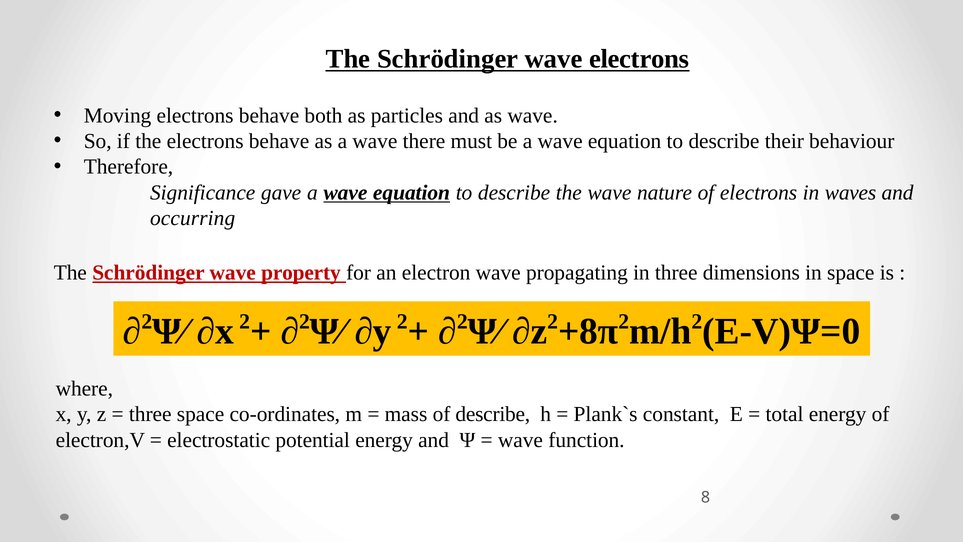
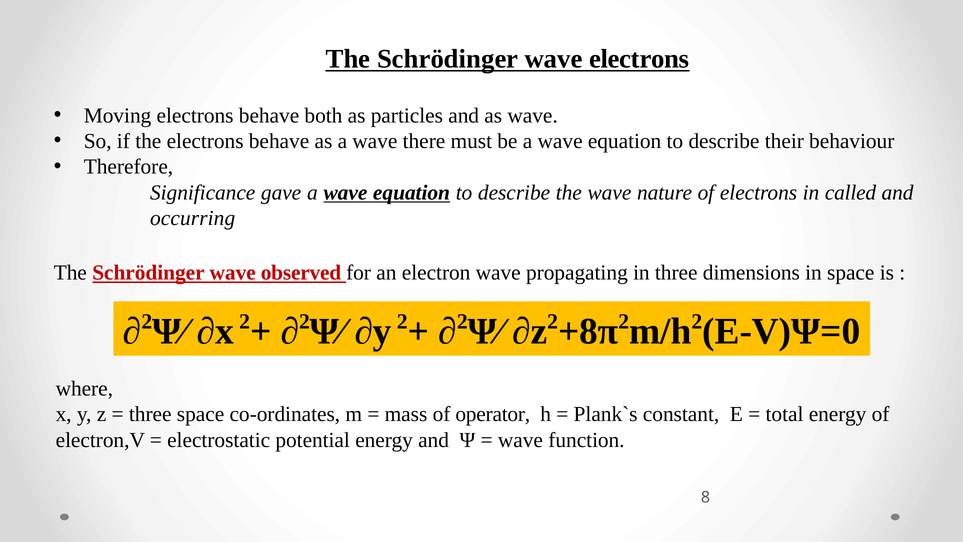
waves: waves -> called (851, 192)
property: property -> observed (301, 273)
of describe: describe -> operator (493, 414)
